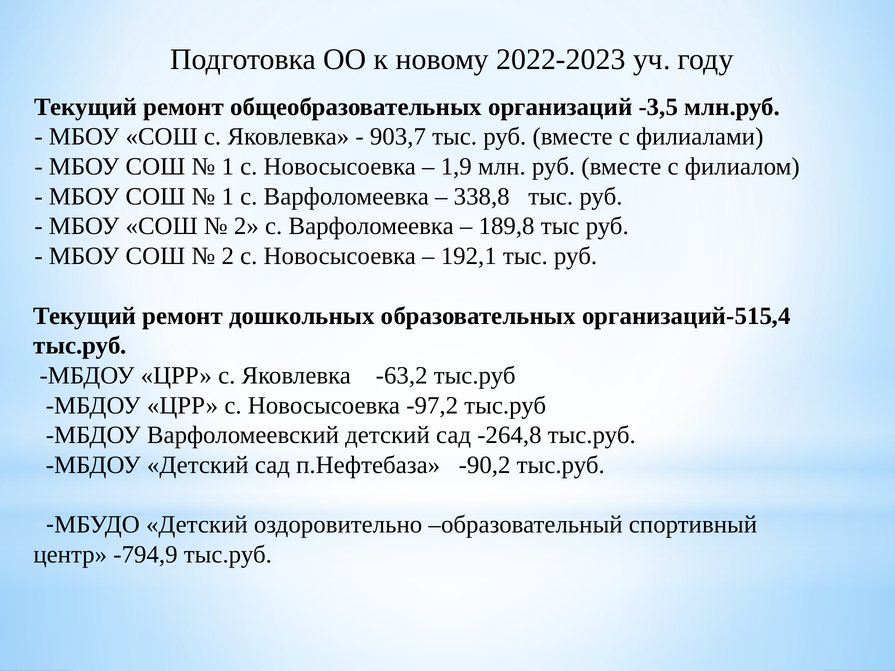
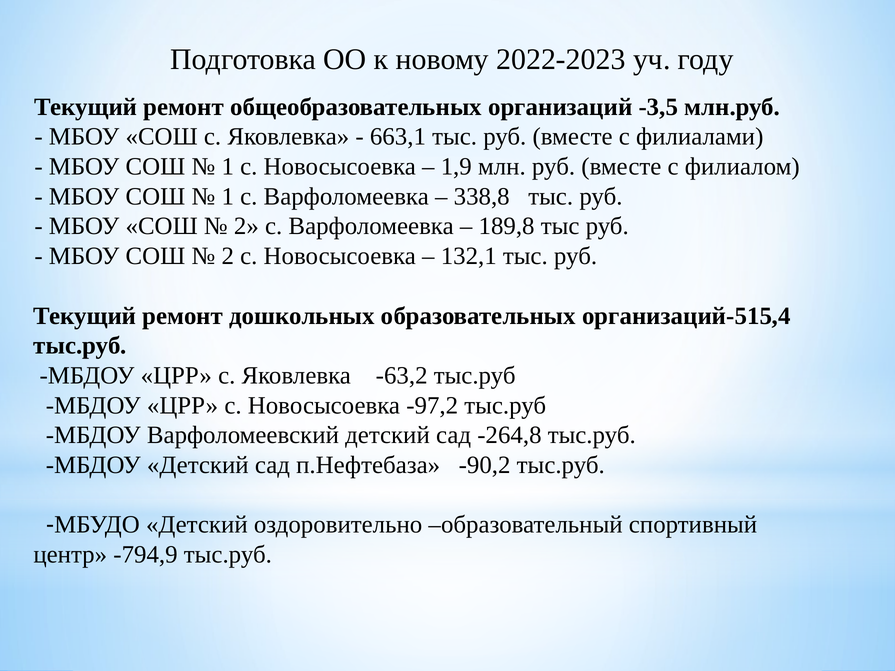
903,7: 903,7 -> 663,1 (398, 137)
192,1: 192,1 -> 132,1 (469, 256)
